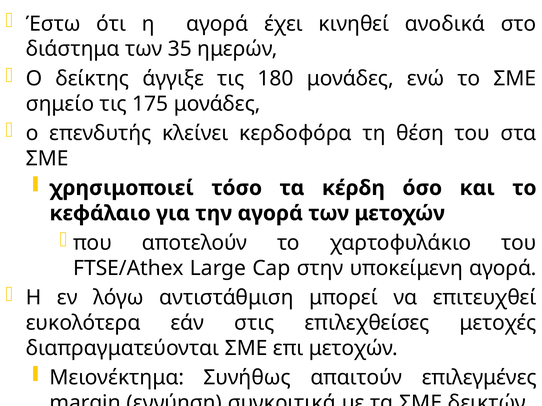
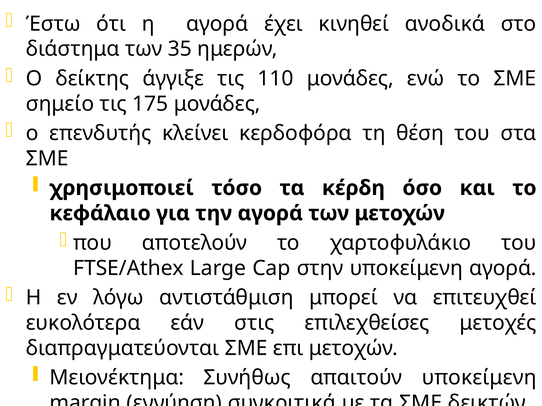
180: 180 -> 110 (276, 79)
απαιτούν επιλεγμένες: επιλεγμένες -> υποκείμενη (479, 378)
